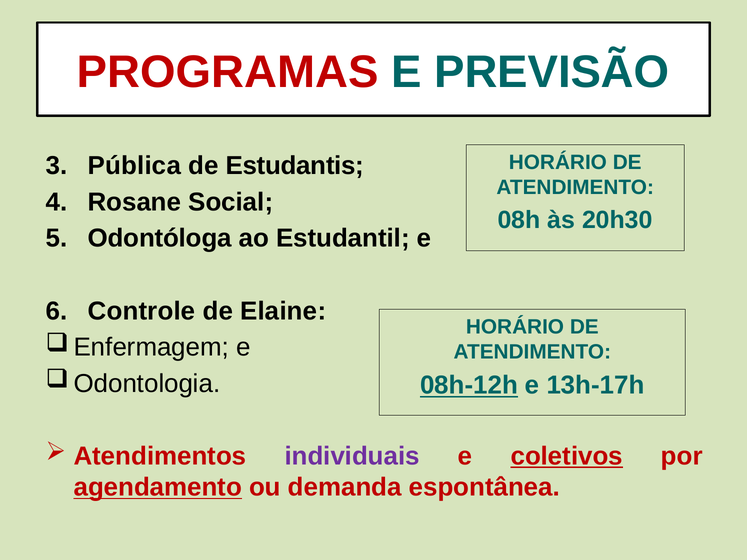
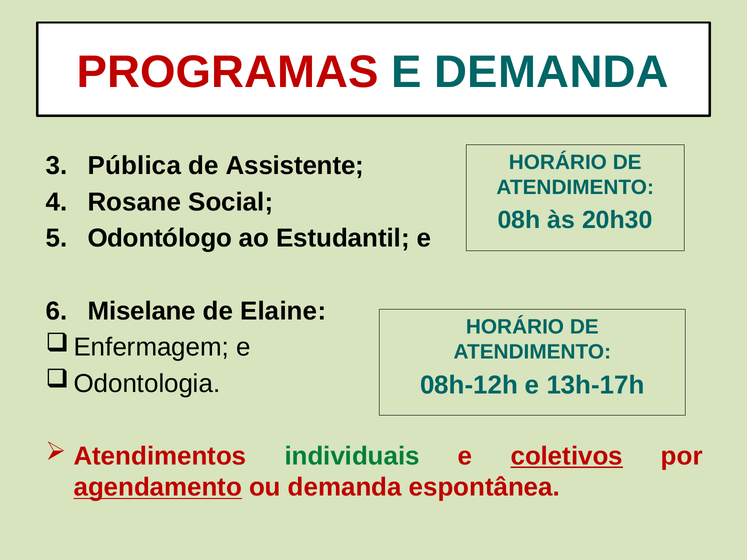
E PREVISÃO: PREVISÃO -> DEMANDA (552, 72)
Estudantis: Estudantis -> Assistente (295, 166)
Odontóloga: Odontóloga -> Odontólogo (160, 239)
Controle: Controle -> Miselane (142, 311)
08h-12h underline: present -> none (469, 386)
individuais colour: purple -> green (352, 456)
